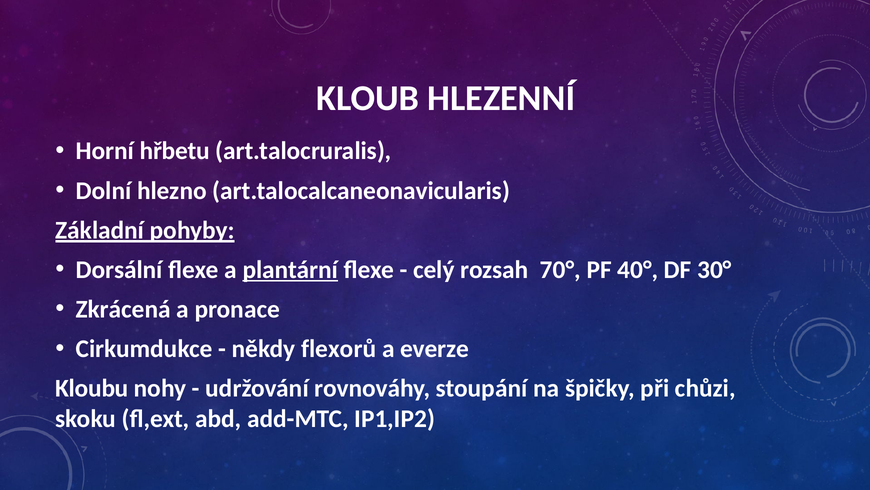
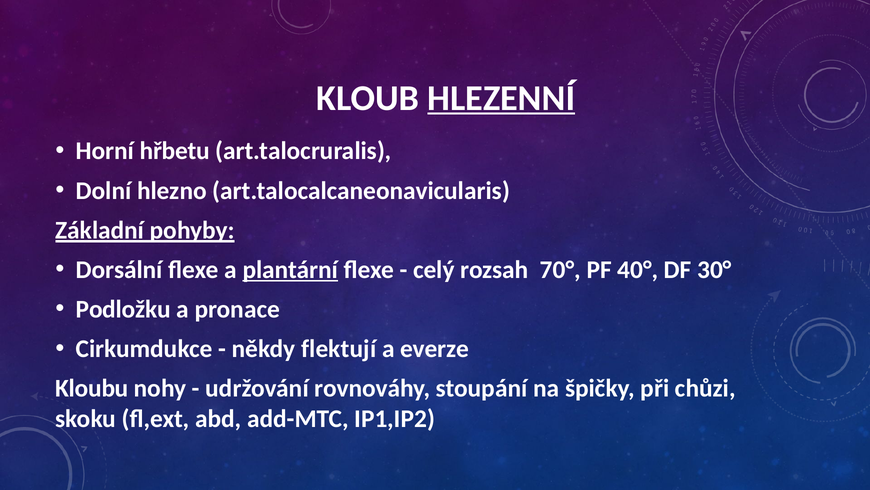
HLEZENNÍ underline: none -> present (501, 98)
Zkrácená: Zkrácená -> Podložku (123, 309)
flexorů: flexorů -> flektují (339, 349)
